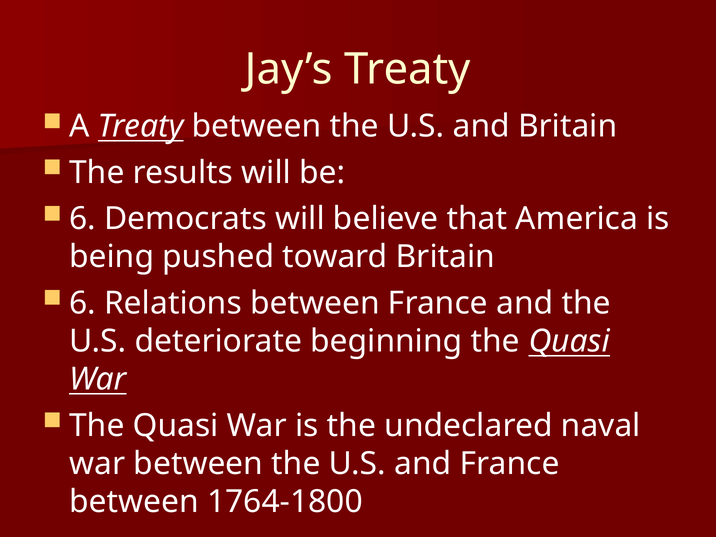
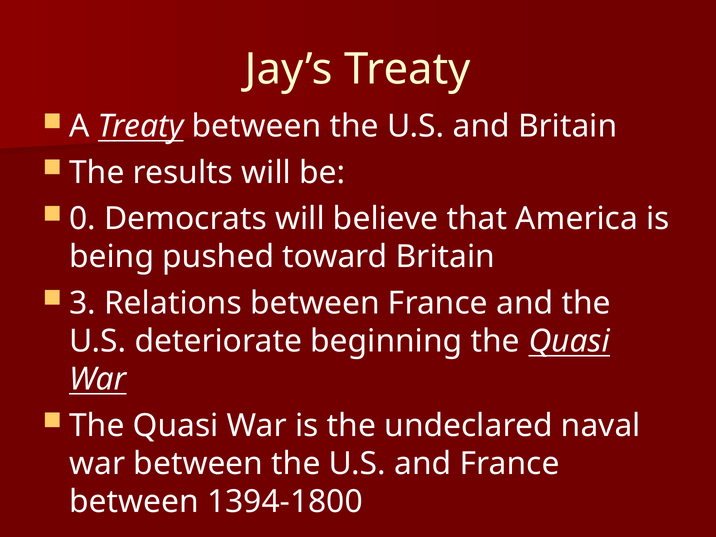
6: 6 -> 0 (83, 219)
6: 6 -> 3 (83, 303)
1764-1800: 1764-1800 -> 1394-1800 (285, 502)
